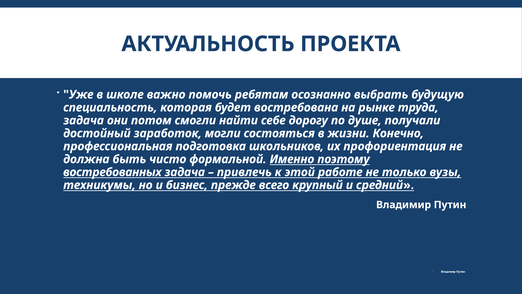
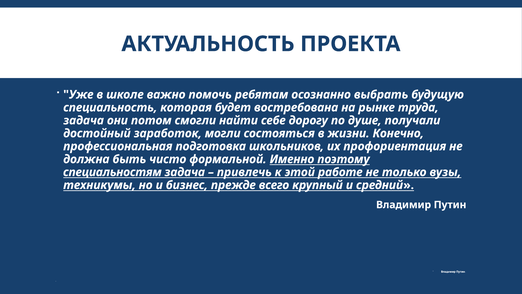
востребованных: востребованных -> специальностям (112, 172)
